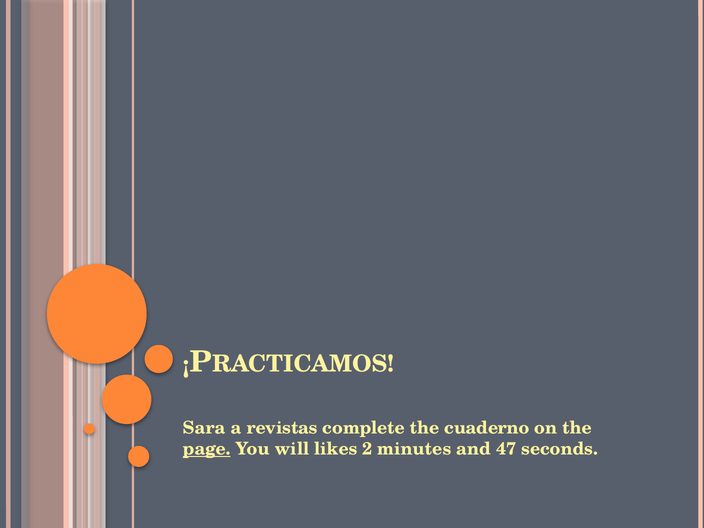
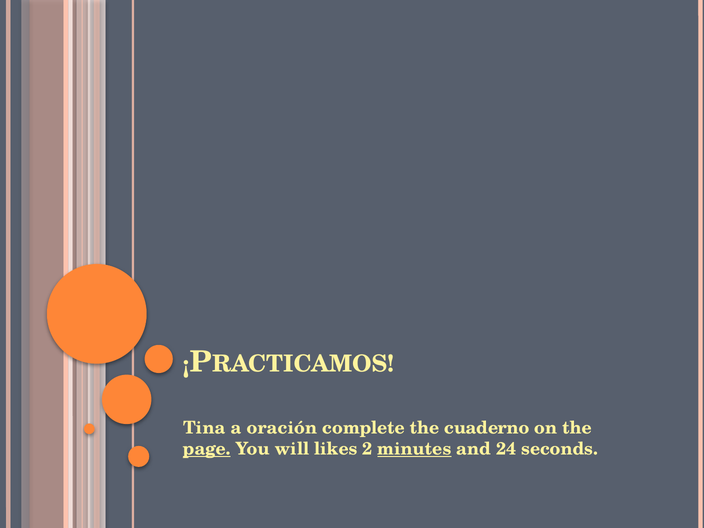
Sara: Sara -> Tina (204, 428)
revistas: revistas -> oración (282, 428)
minutes underline: none -> present (414, 449)
47: 47 -> 24 (506, 449)
